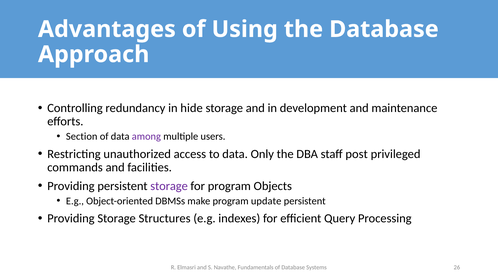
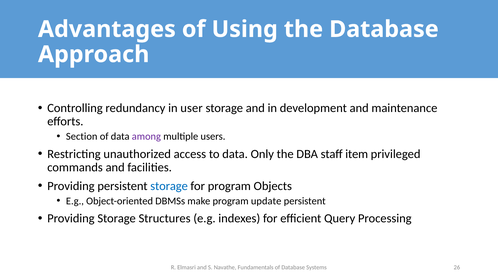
hide: hide -> user (192, 108)
post: post -> item (357, 154)
storage colour: purple -> blue (169, 186)
